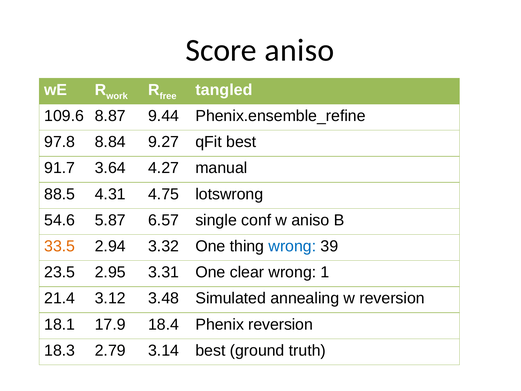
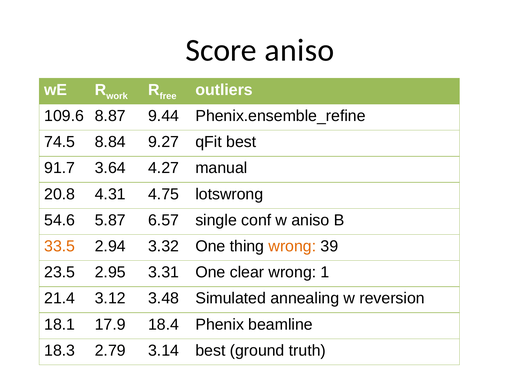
tangled: tangled -> outliers (224, 90)
97.8: 97.8 -> 74.5 (60, 142)
88.5: 88.5 -> 20.8 (60, 194)
wrong colour: blue -> orange (292, 246)
Phenix reversion: reversion -> beamline (281, 324)
